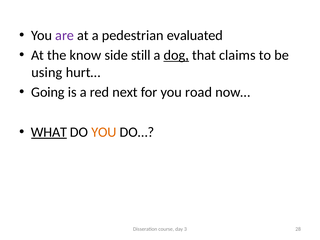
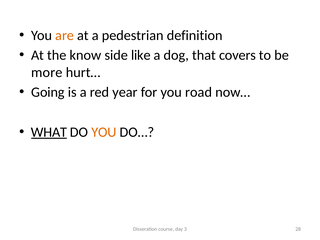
are colour: purple -> orange (65, 35)
evaluated: evaluated -> definition (195, 35)
still: still -> like (141, 55)
dog underline: present -> none (176, 55)
claims: claims -> covers (237, 55)
using: using -> more (47, 72)
next: next -> year (125, 92)
